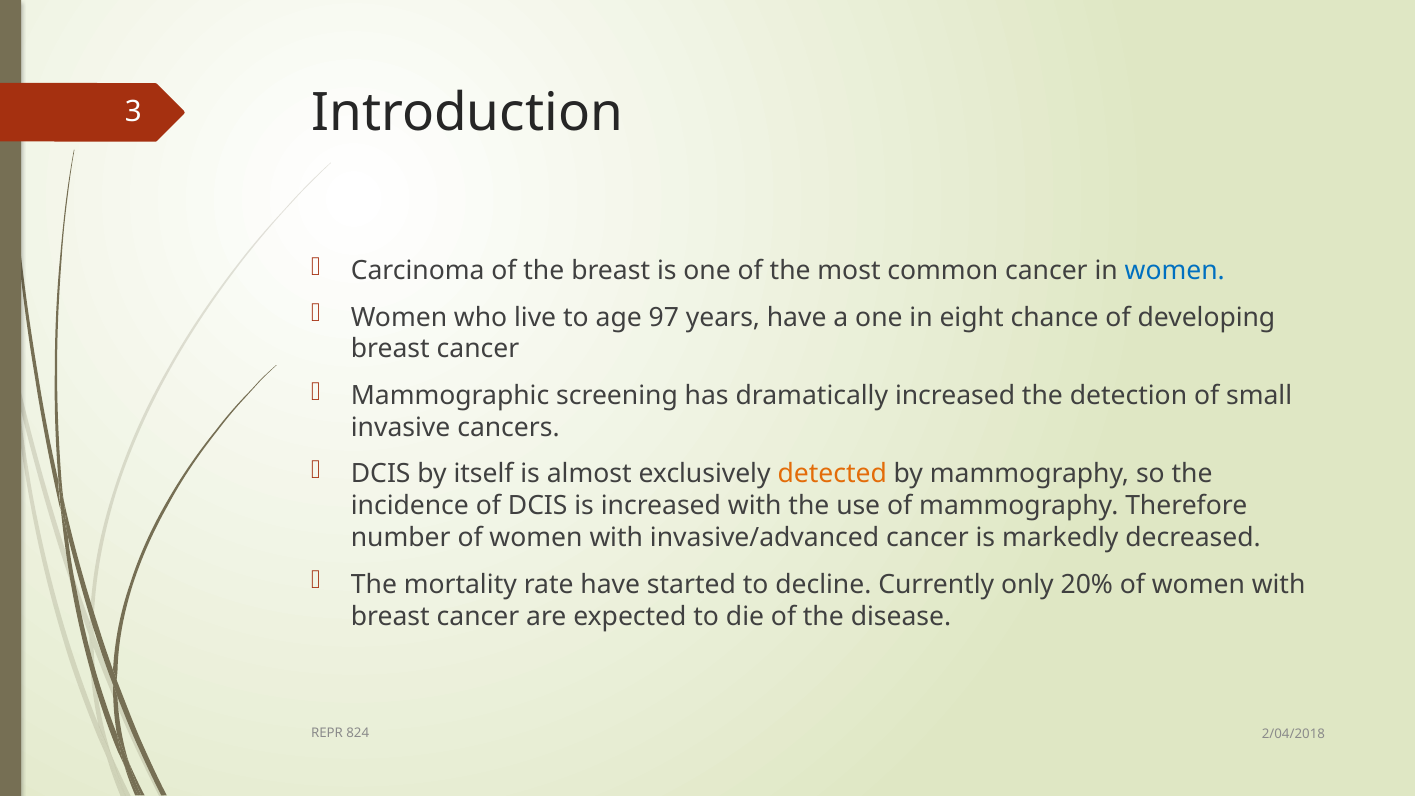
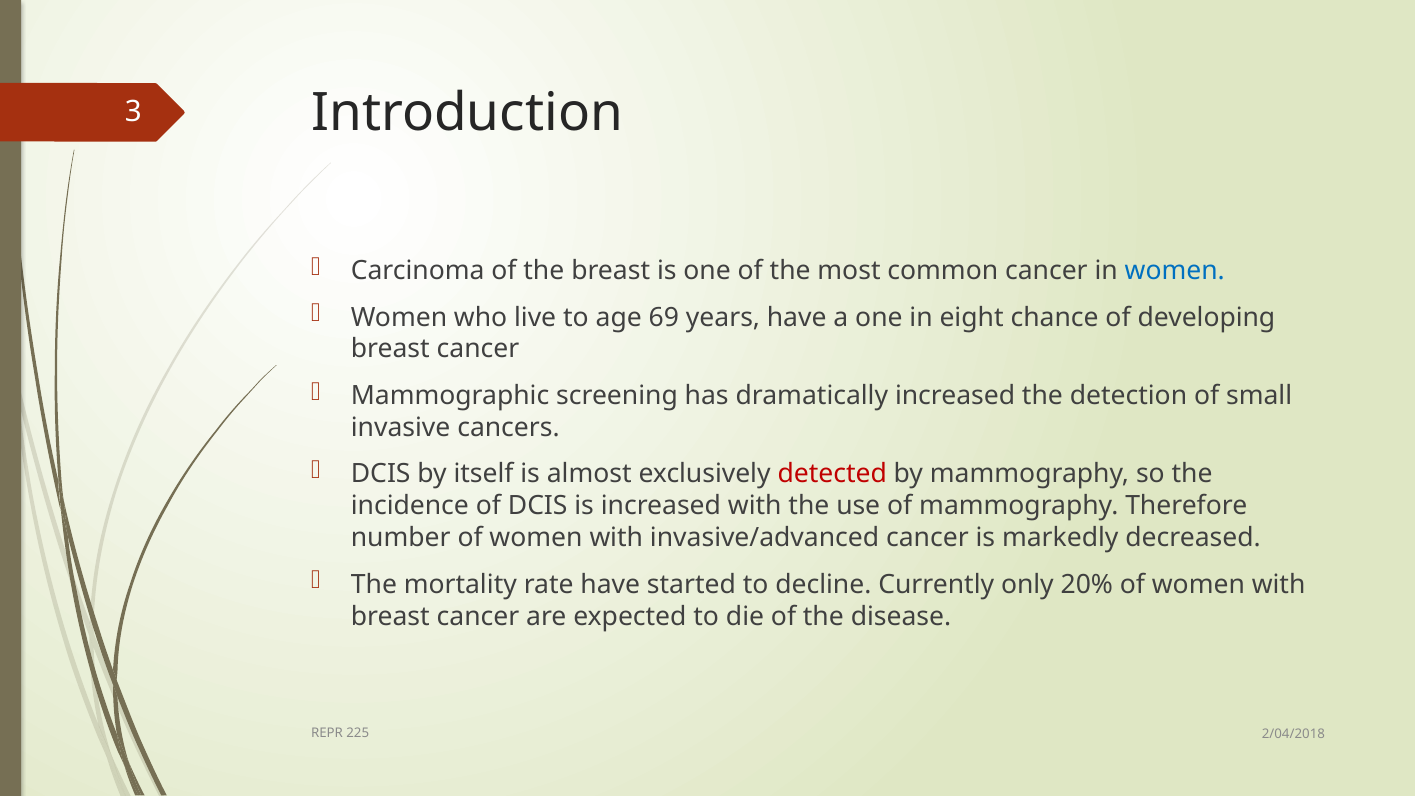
97: 97 -> 69 (664, 317)
detected colour: orange -> red (832, 474)
824: 824 -> 225 (358, 733)
